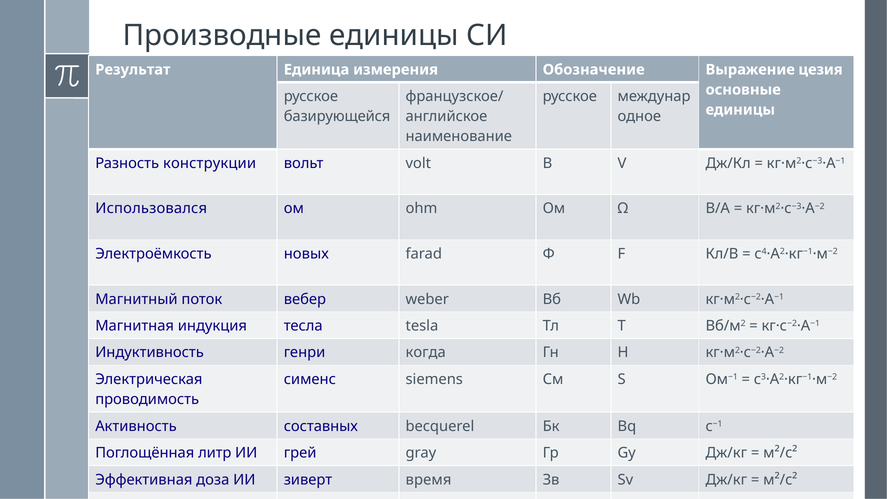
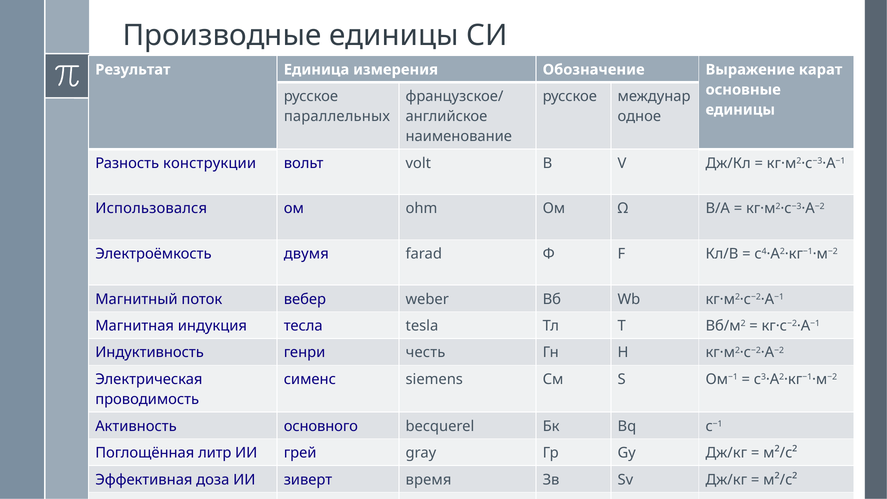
цезия: цезия -> карат (821, 70)
базирующейся: базирующейся -> параллельных (337, 116)
новых: новых -> двумя (306, 254)
когда: когда -> честь (426, 353)
составных: составных -> основного (321, 426)
